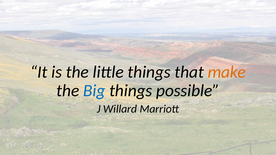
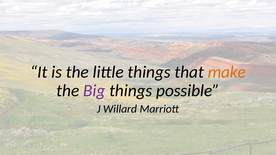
Big colour: blue -> purple (94, 91)
